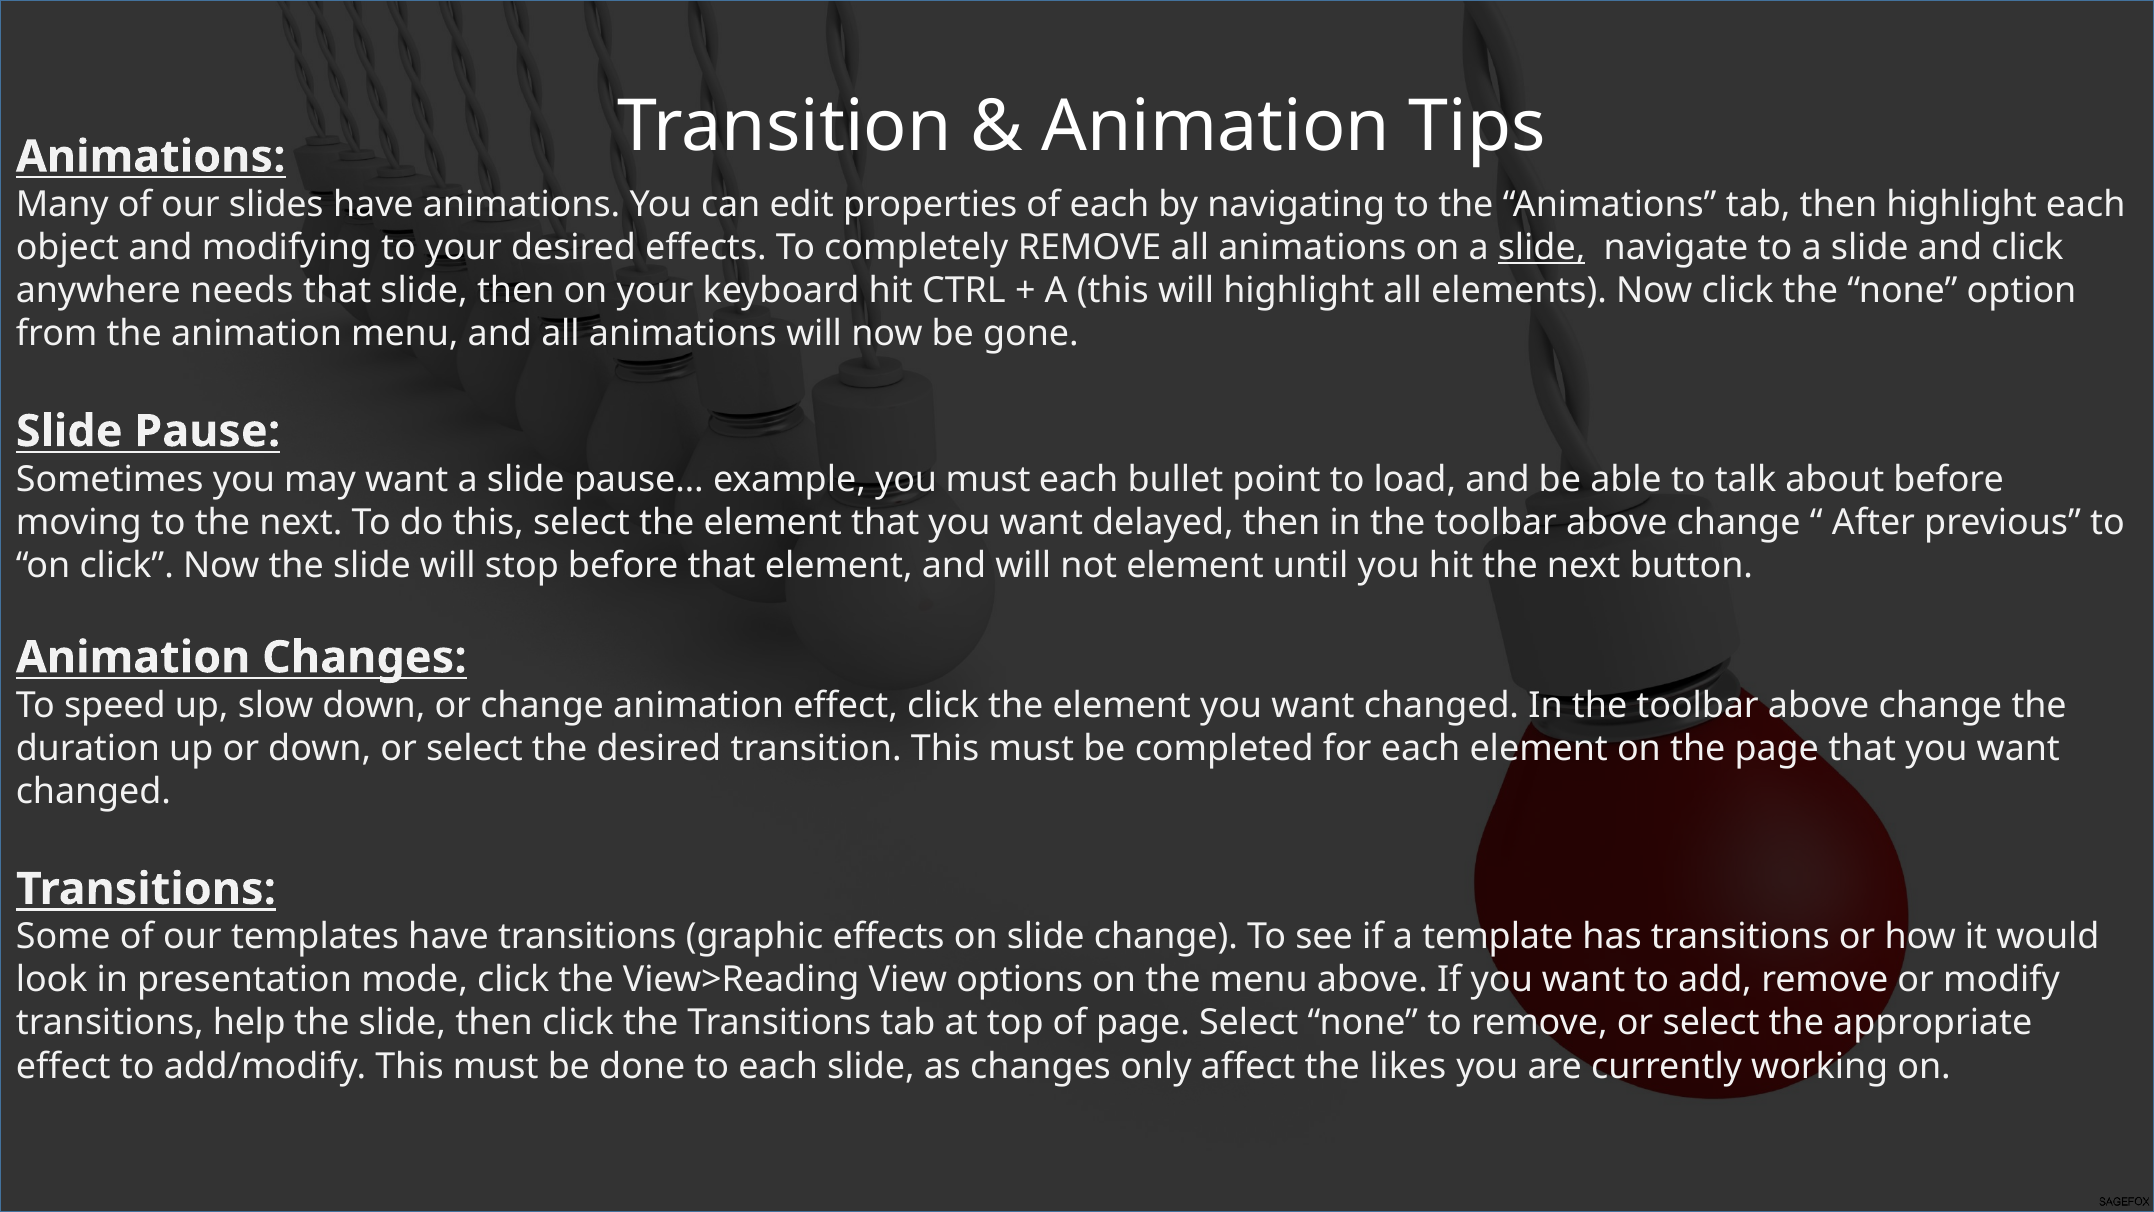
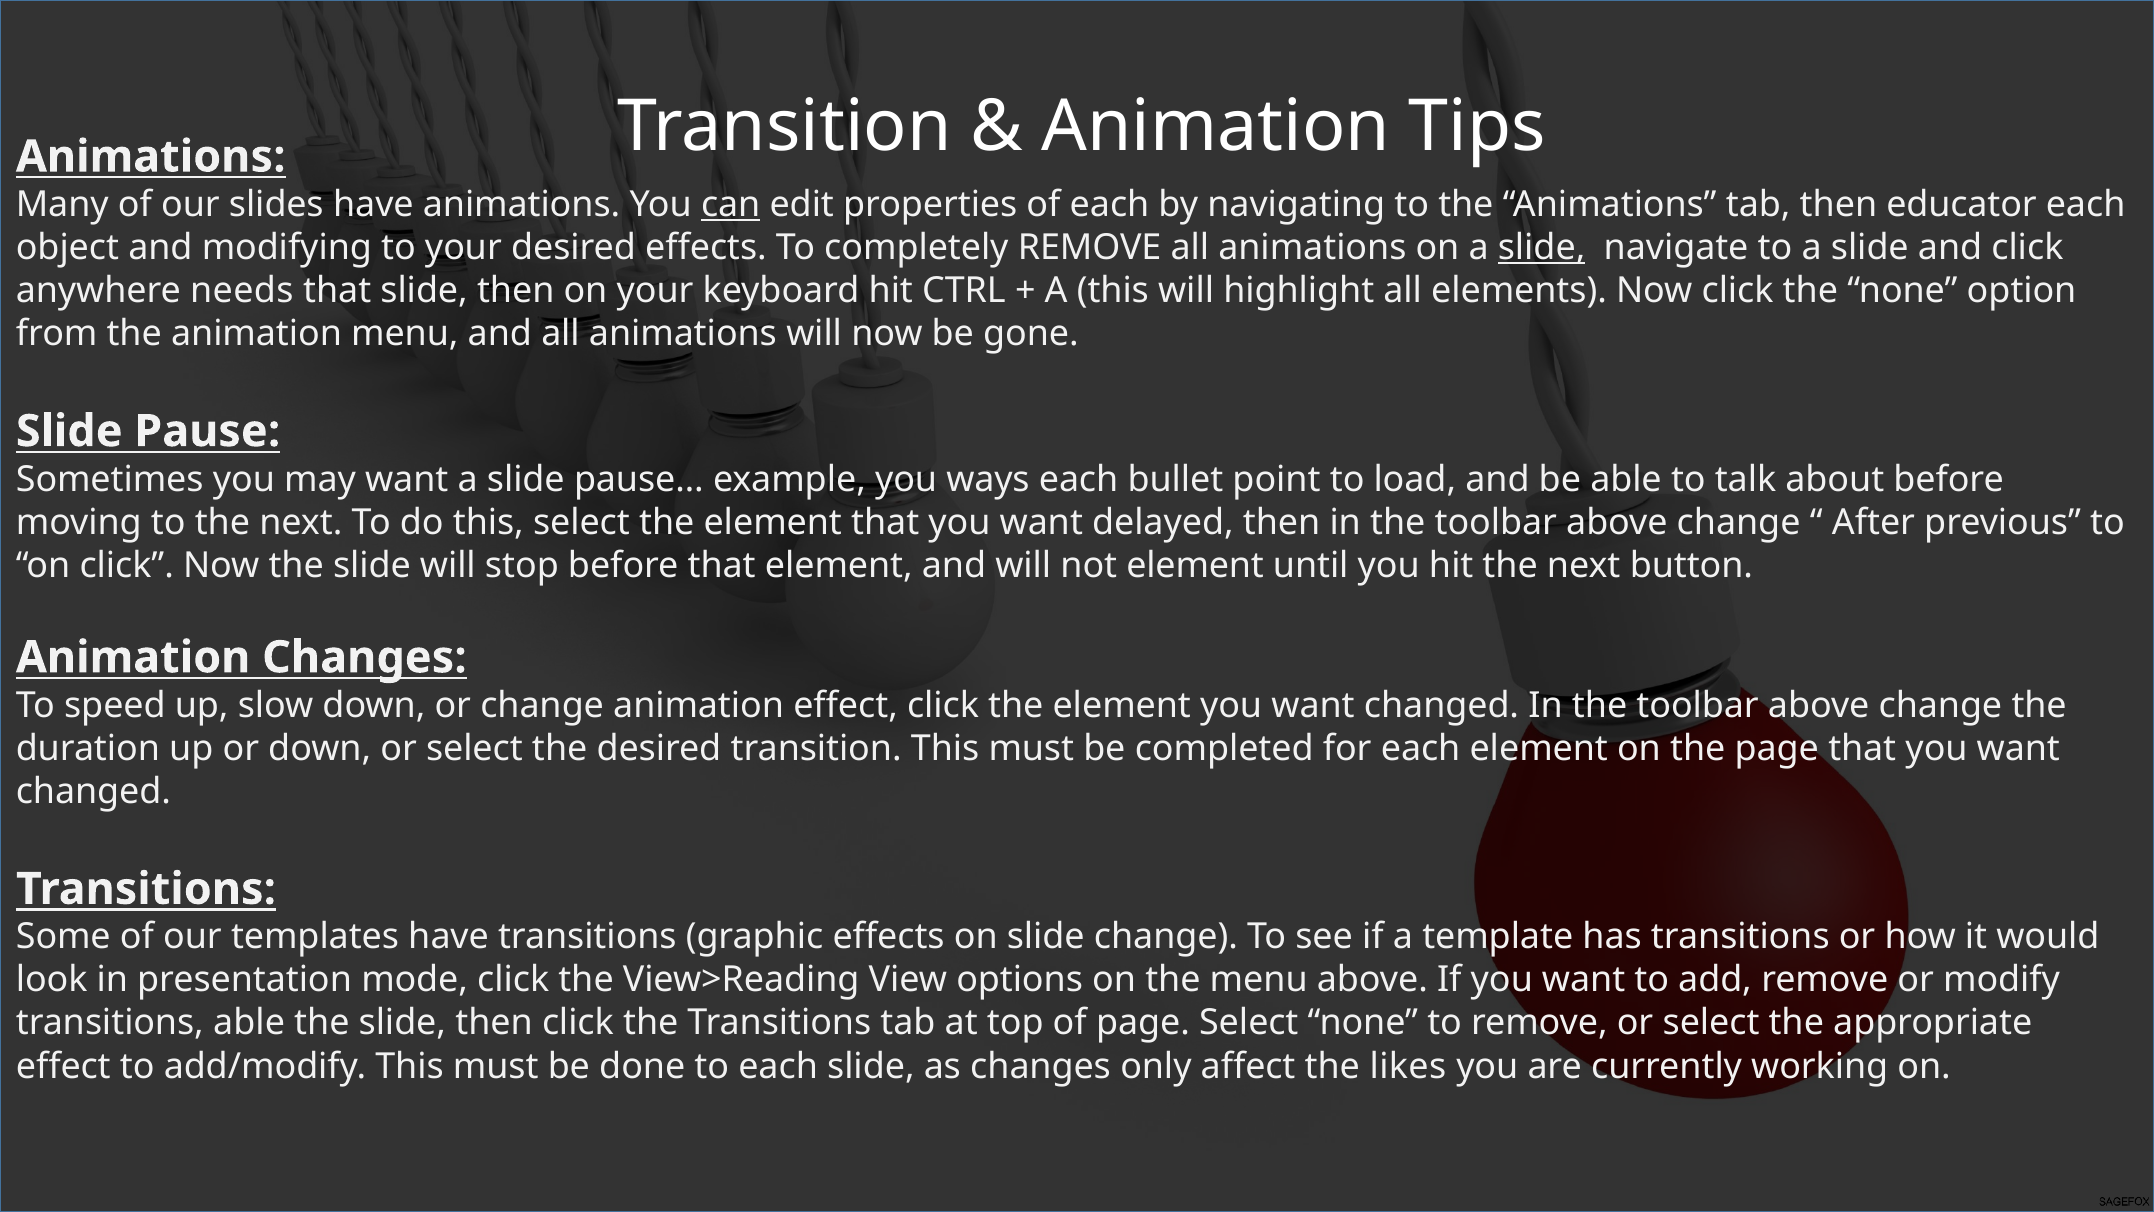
can underline: none -> present (731, 204)
then highlight: highlight -> educator (1962, 204)
you must: must -> ways (988, 479)
transitions help: help -> able (249, 1023)
